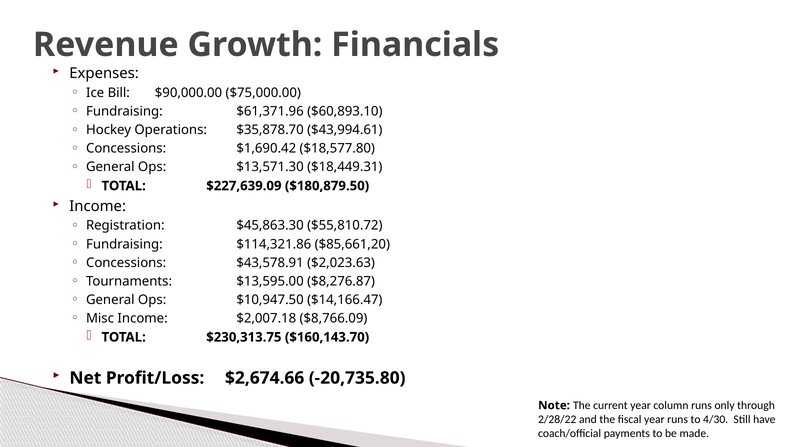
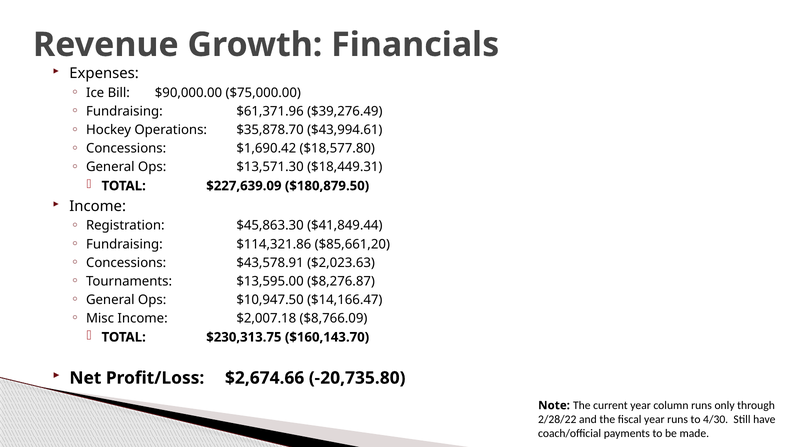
$60,893.10: $60,893.10 -> $39,276.49 (345, 111)
$55,810.72: $55,810.72 -> $41,849.44 (345, 225)
